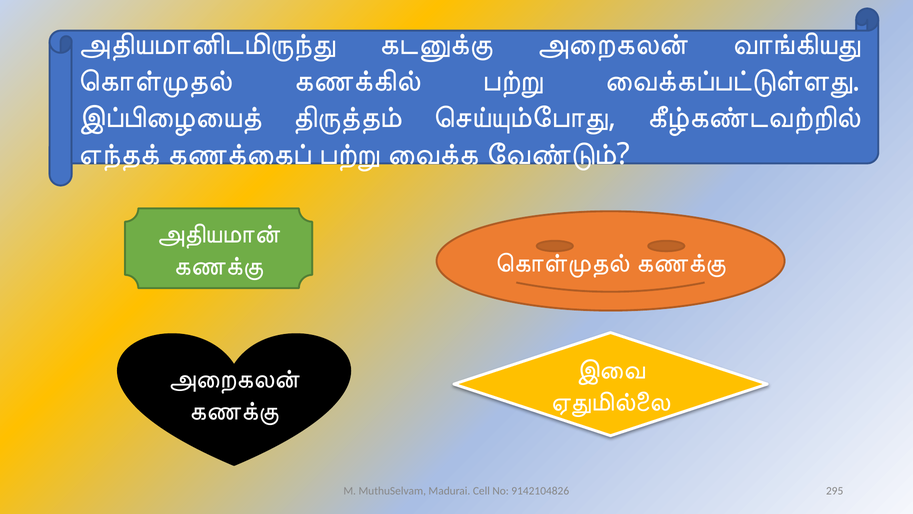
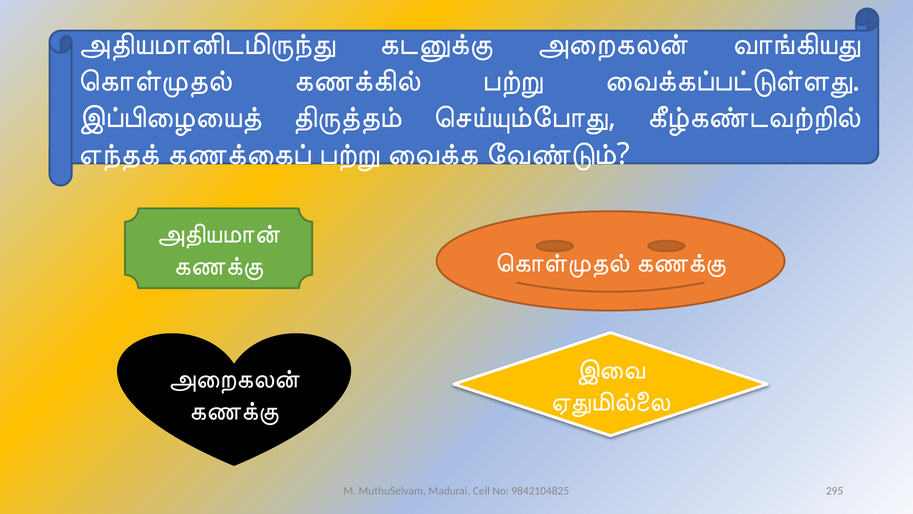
9142104826: 9142104826 -> 9842104825 (540, 490)
